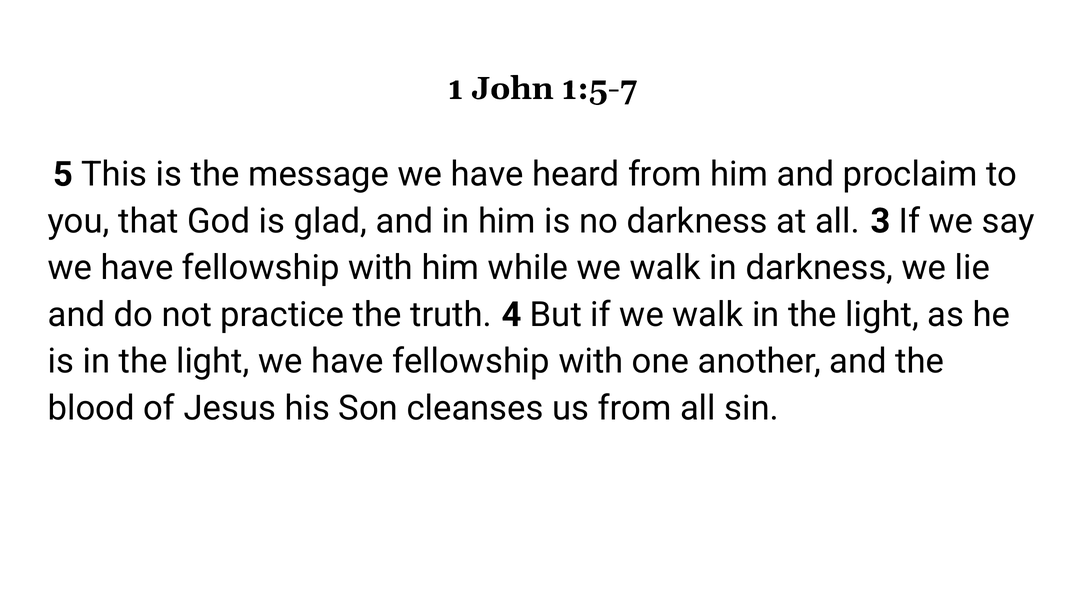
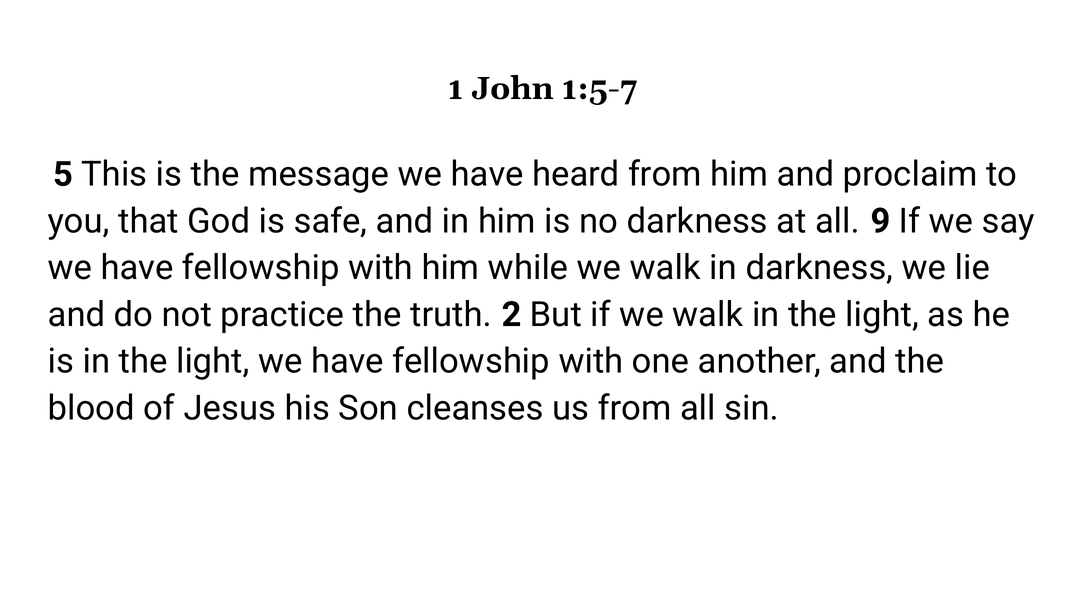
glad: glad -> safe (330, 221)
3: 3 -> 9 (880, 221)
4: 4 -> 2 (511, 315)
